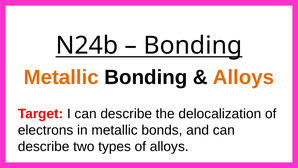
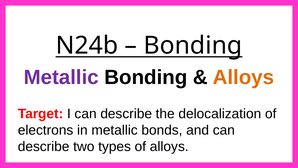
Metallic colour: orange -> purple (61, 77)
